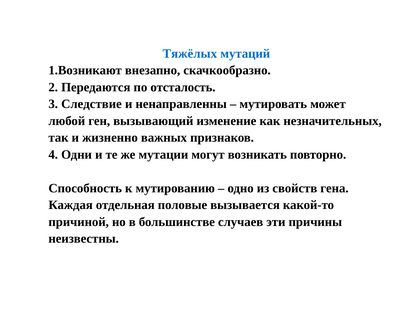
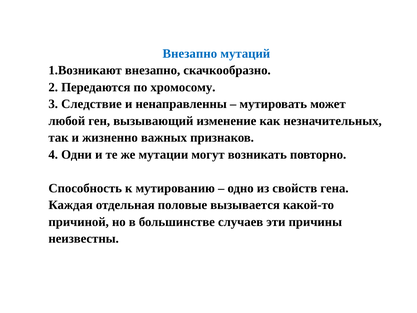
Тяжёлых: Тяжёлых -> Внезапно (190, 54)
отсталость: отсталость -> хромосому (183, 87)
